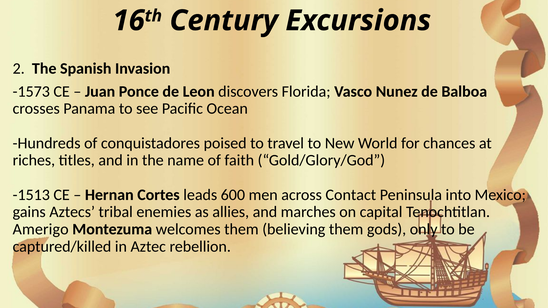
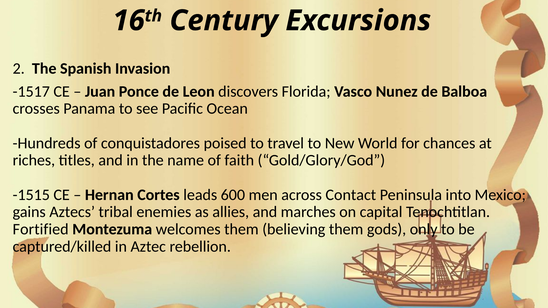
-1573: -1573 -> -1517 (31, 92)
-1513: -1513 -> -1515 (31, 195)
Amerigo: Amerigo -> Fortified (41, 229)
